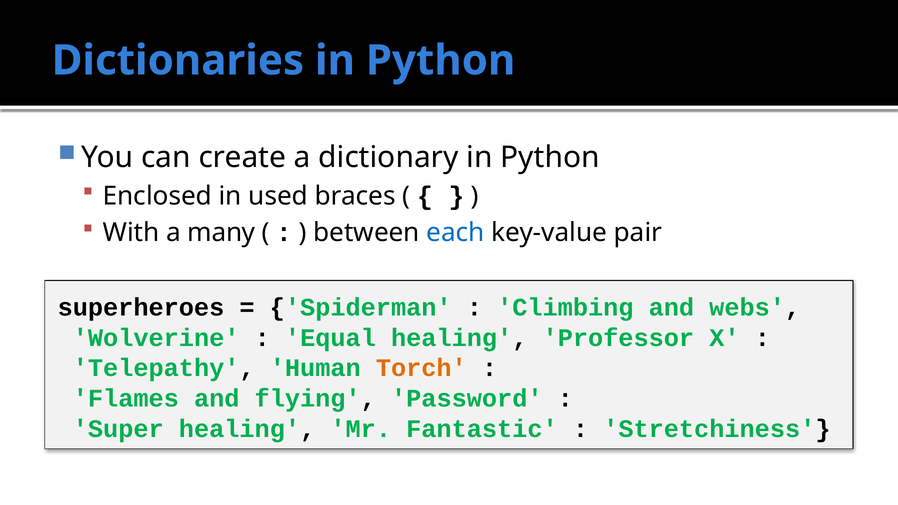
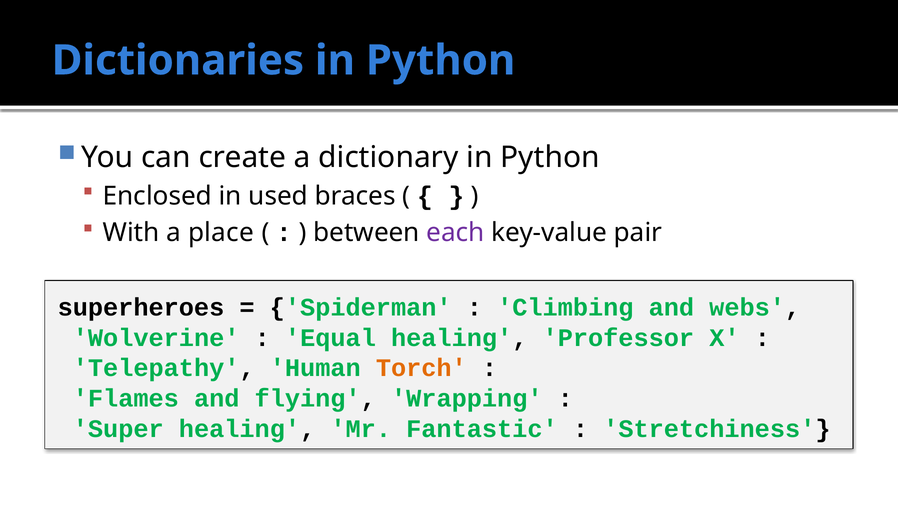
many: many -> place (221, 233)
each colour: blue -> purple (456, 233)
Password: Password -> Wrapping (467, 399)
